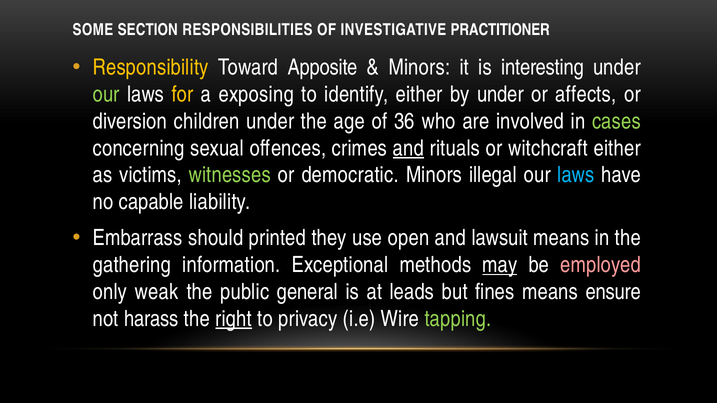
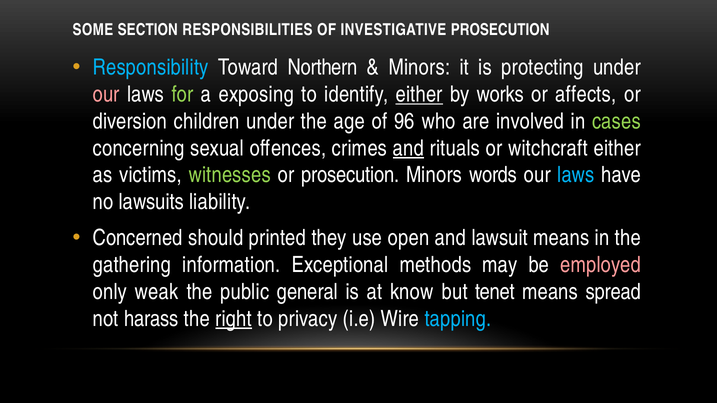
INVESTIGATIVE PRACTITIONER: PRACTITIONER -> PROSECUTION (500, 30)
Responsibility colour: yellow -> light blue (151, 68)
Apposite: Apposite -> Northern (323, 68)
interesting: interesting -> protecting (542, 68)
our colour: light green -> pink (106, 95)
for colour: yellow -> light green (182, 95)
either underline: none -> present (419, 95)
by under: under -> works (500, 95)
36: 36 -> 96 (404, 121)
or democratic: democratic -> prosecution (350, 175)
illegal: illegal -> words (493, 175)
capable: capable -> lawsuits (151, 202)
Embarrass: Embarrass -> Concerned (138, 238)
may underline: present -> none (500, 265)
leads: leads -> know (412, 292)
fines: fines -> tenet (495, 292)
ensure: ensure -> spread (613, 292)
tapping colour: light green -> light blue (458, 319)
